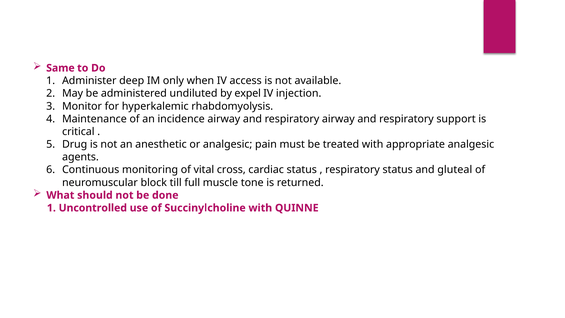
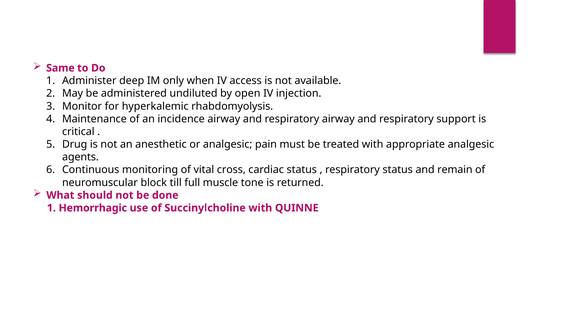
expel: expel -> open (248, 93)
gluteal: gluteal -> remain (455, 170)
Uncontrolled: Uncontrolled -> Hemorrhagic (93, 208)
